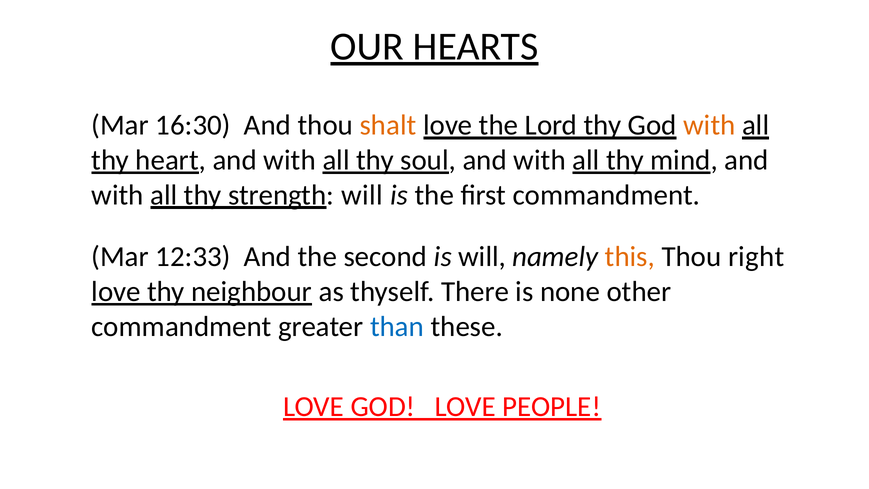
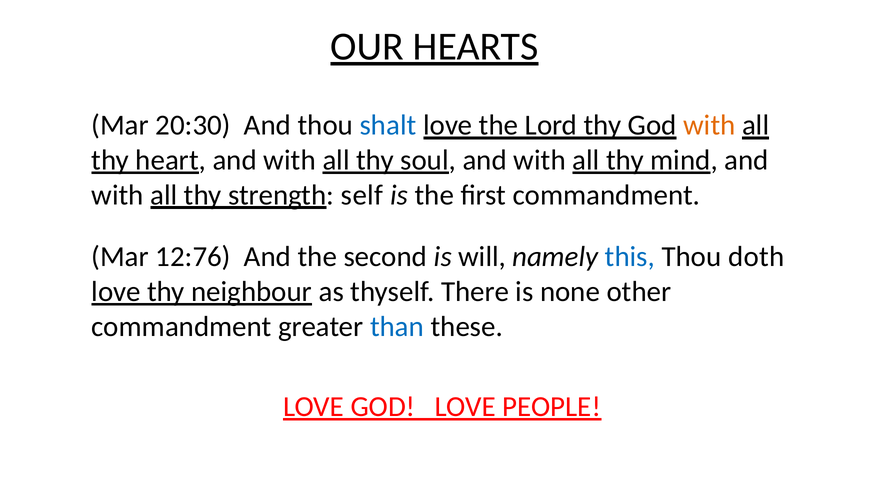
16:30: 16:30 -> 20:30 (193, 125)
shalt colour: orange -> blue (388, 125)
strength will: will -> self (362, 195)
12:33: 12:33 -> 12:76 (193, 257)
this colour: orange -> blue (630, 257)
right: right -> doth (756, 257)
